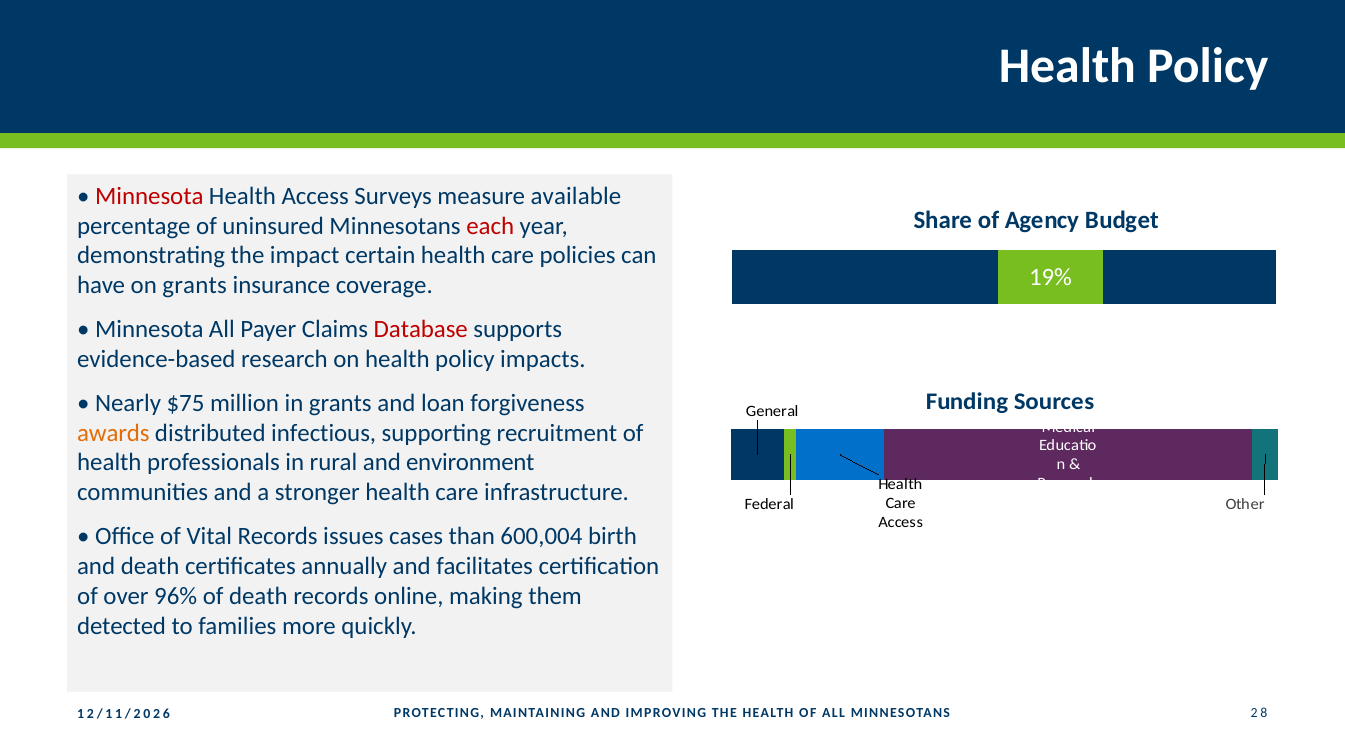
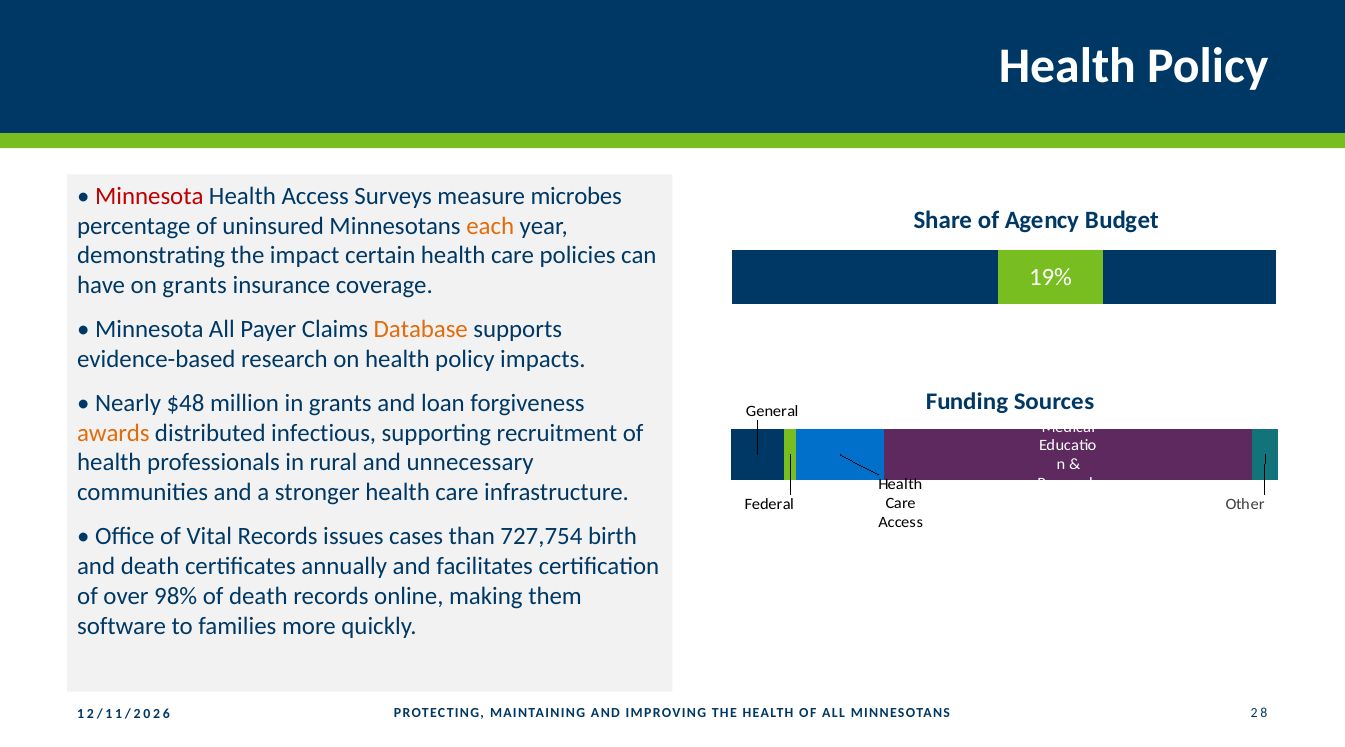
available: available -> microbes (576, 196)
each colour: red -> orange (490, 226)
Database colour: red -> orange (421, 329)
$75: $75 -> $48 (185, 403)
environment: environment -> unnecessary (470, 463)
600,004: 600,004 -> 727,754 (541, 536)
96%: 96% -> 98% (176, 596)
detected: detected -> software (122, 626)
